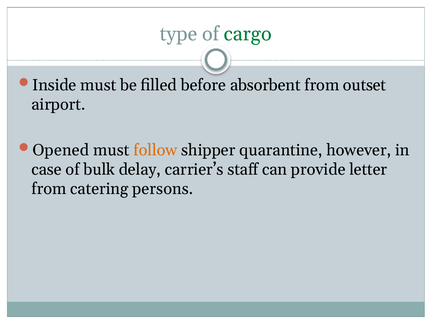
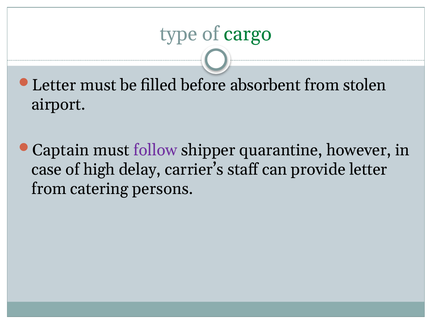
Inside: Inside -> Letter (54, 85)
outset: outset -> stolen (365, 85)
Opened: Opened -> Captain (61, 150)
follow colour: orange -> purple (155, 150)
bulk: bulk -> high (99, 169)
